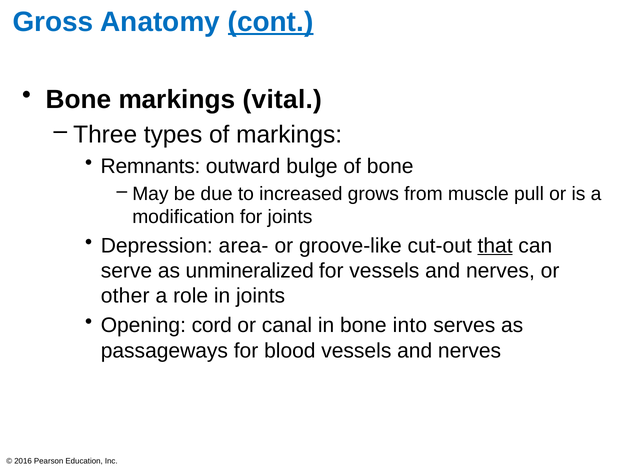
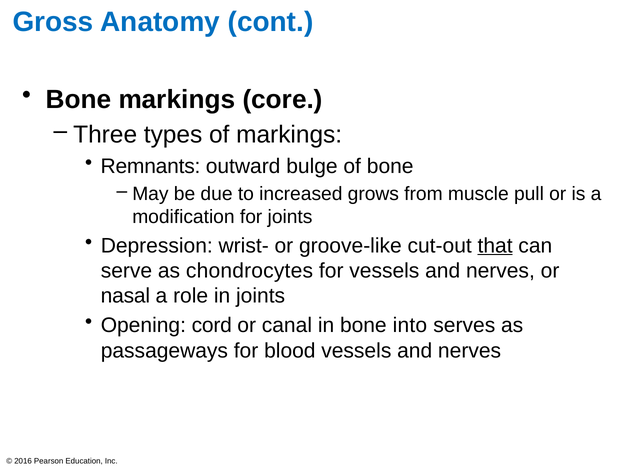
cont underline: present -> none (271, 22)
vital: vital -> core (283, 99)
area-: area- -> wrist- (244, 245)
unmineralized: unmineralized -> chondrocytes (249, 271)
other: other -> nasal (125, 296)
